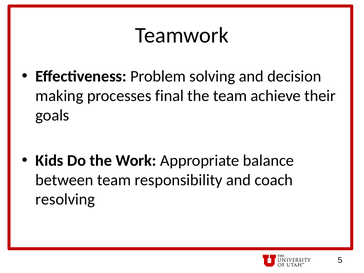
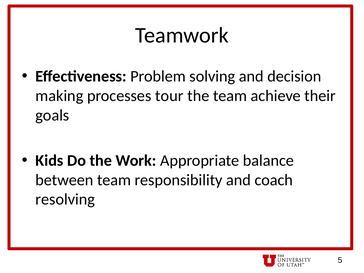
final: final -> tour (169, 96)
